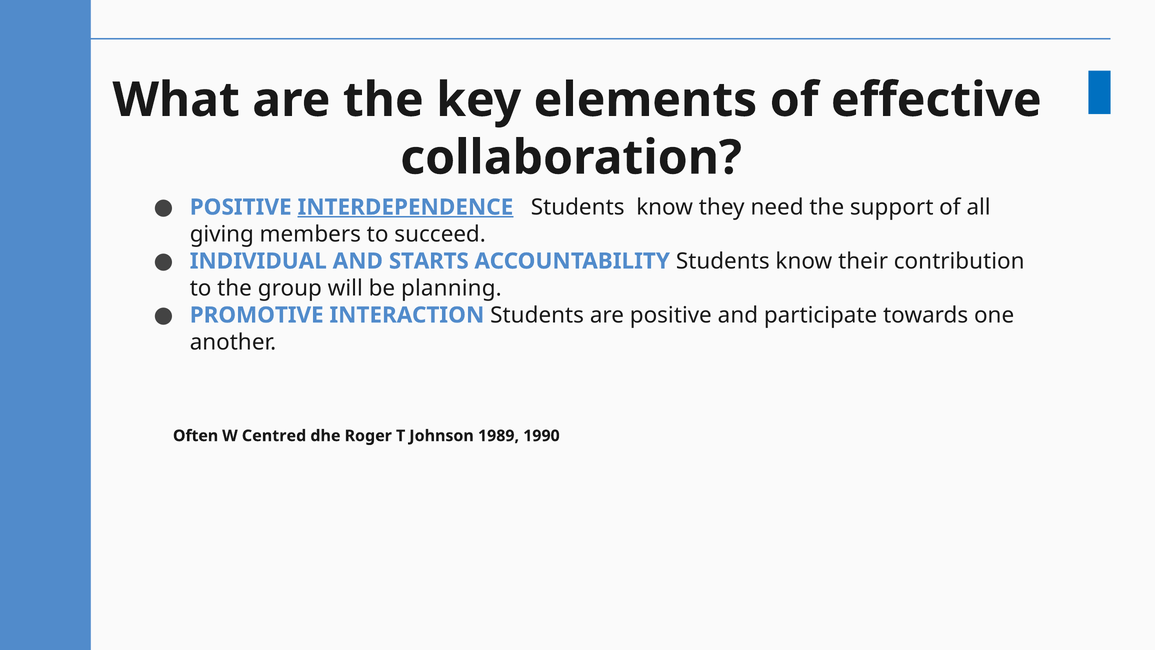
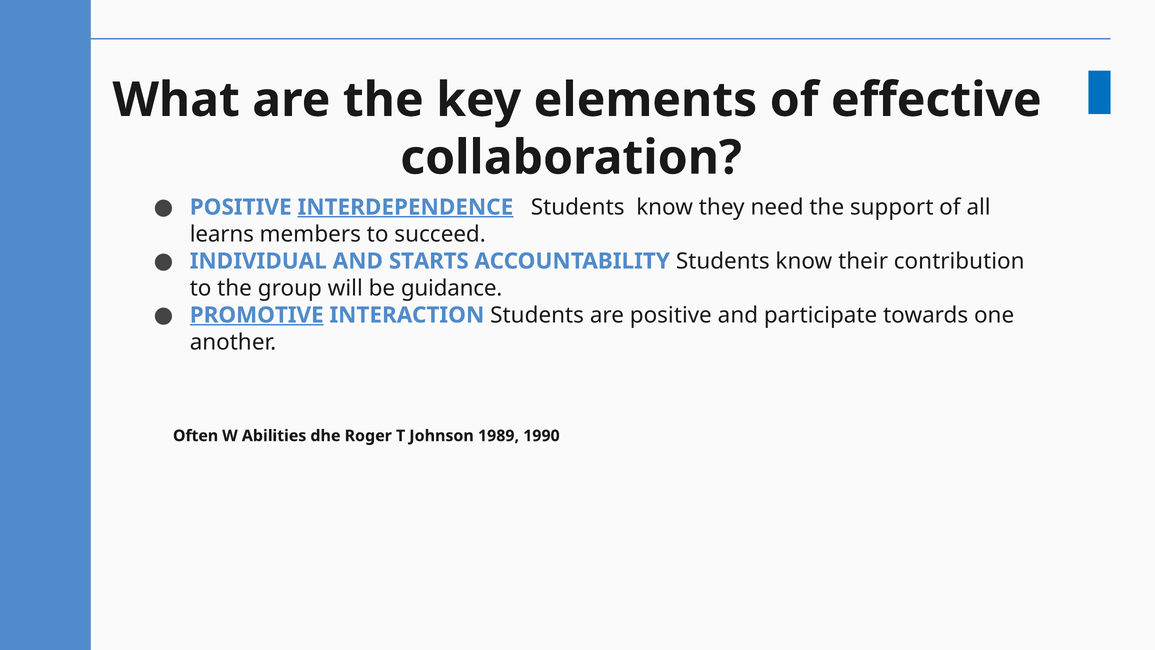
giving: giving -> learns (222, 234)
planning: planning -> guidance (452, 288)
PROMOTIVE underline: none -> present (257, 315)
Centred: Centred -> Abilities (274, 436)
